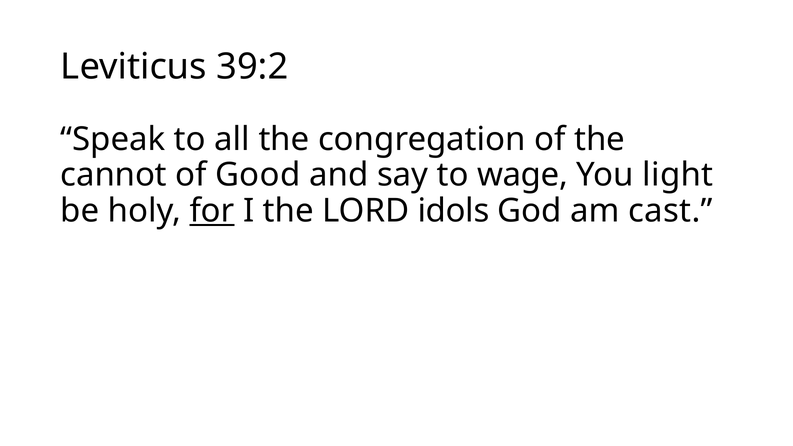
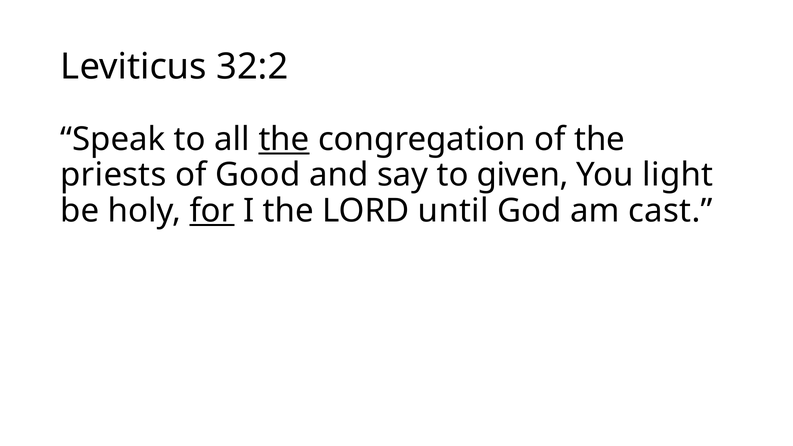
39:2: 39:2 -> 32:2 (252, 67)
the underline: none -> present (284, 139)
cannot: cannot -> priests (113, 175)
wage: wage -> given (523, 175)
idols: idols -> until (453, 211)
